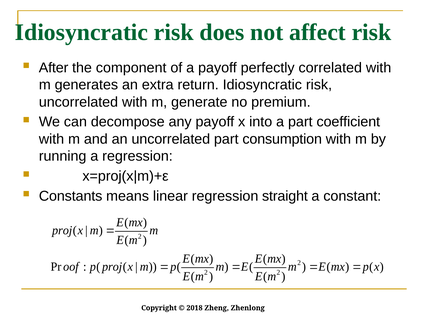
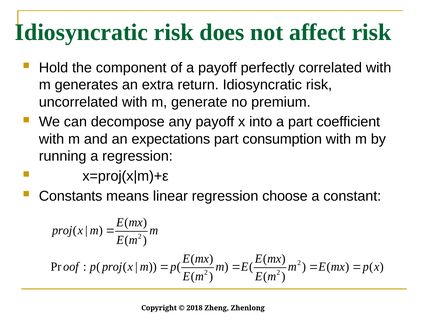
After: After -> Hold (54, 68)
an uncorrelated: uncorrelated -> expectations (171, 139)
straight: straight -> choose (285, 196)
